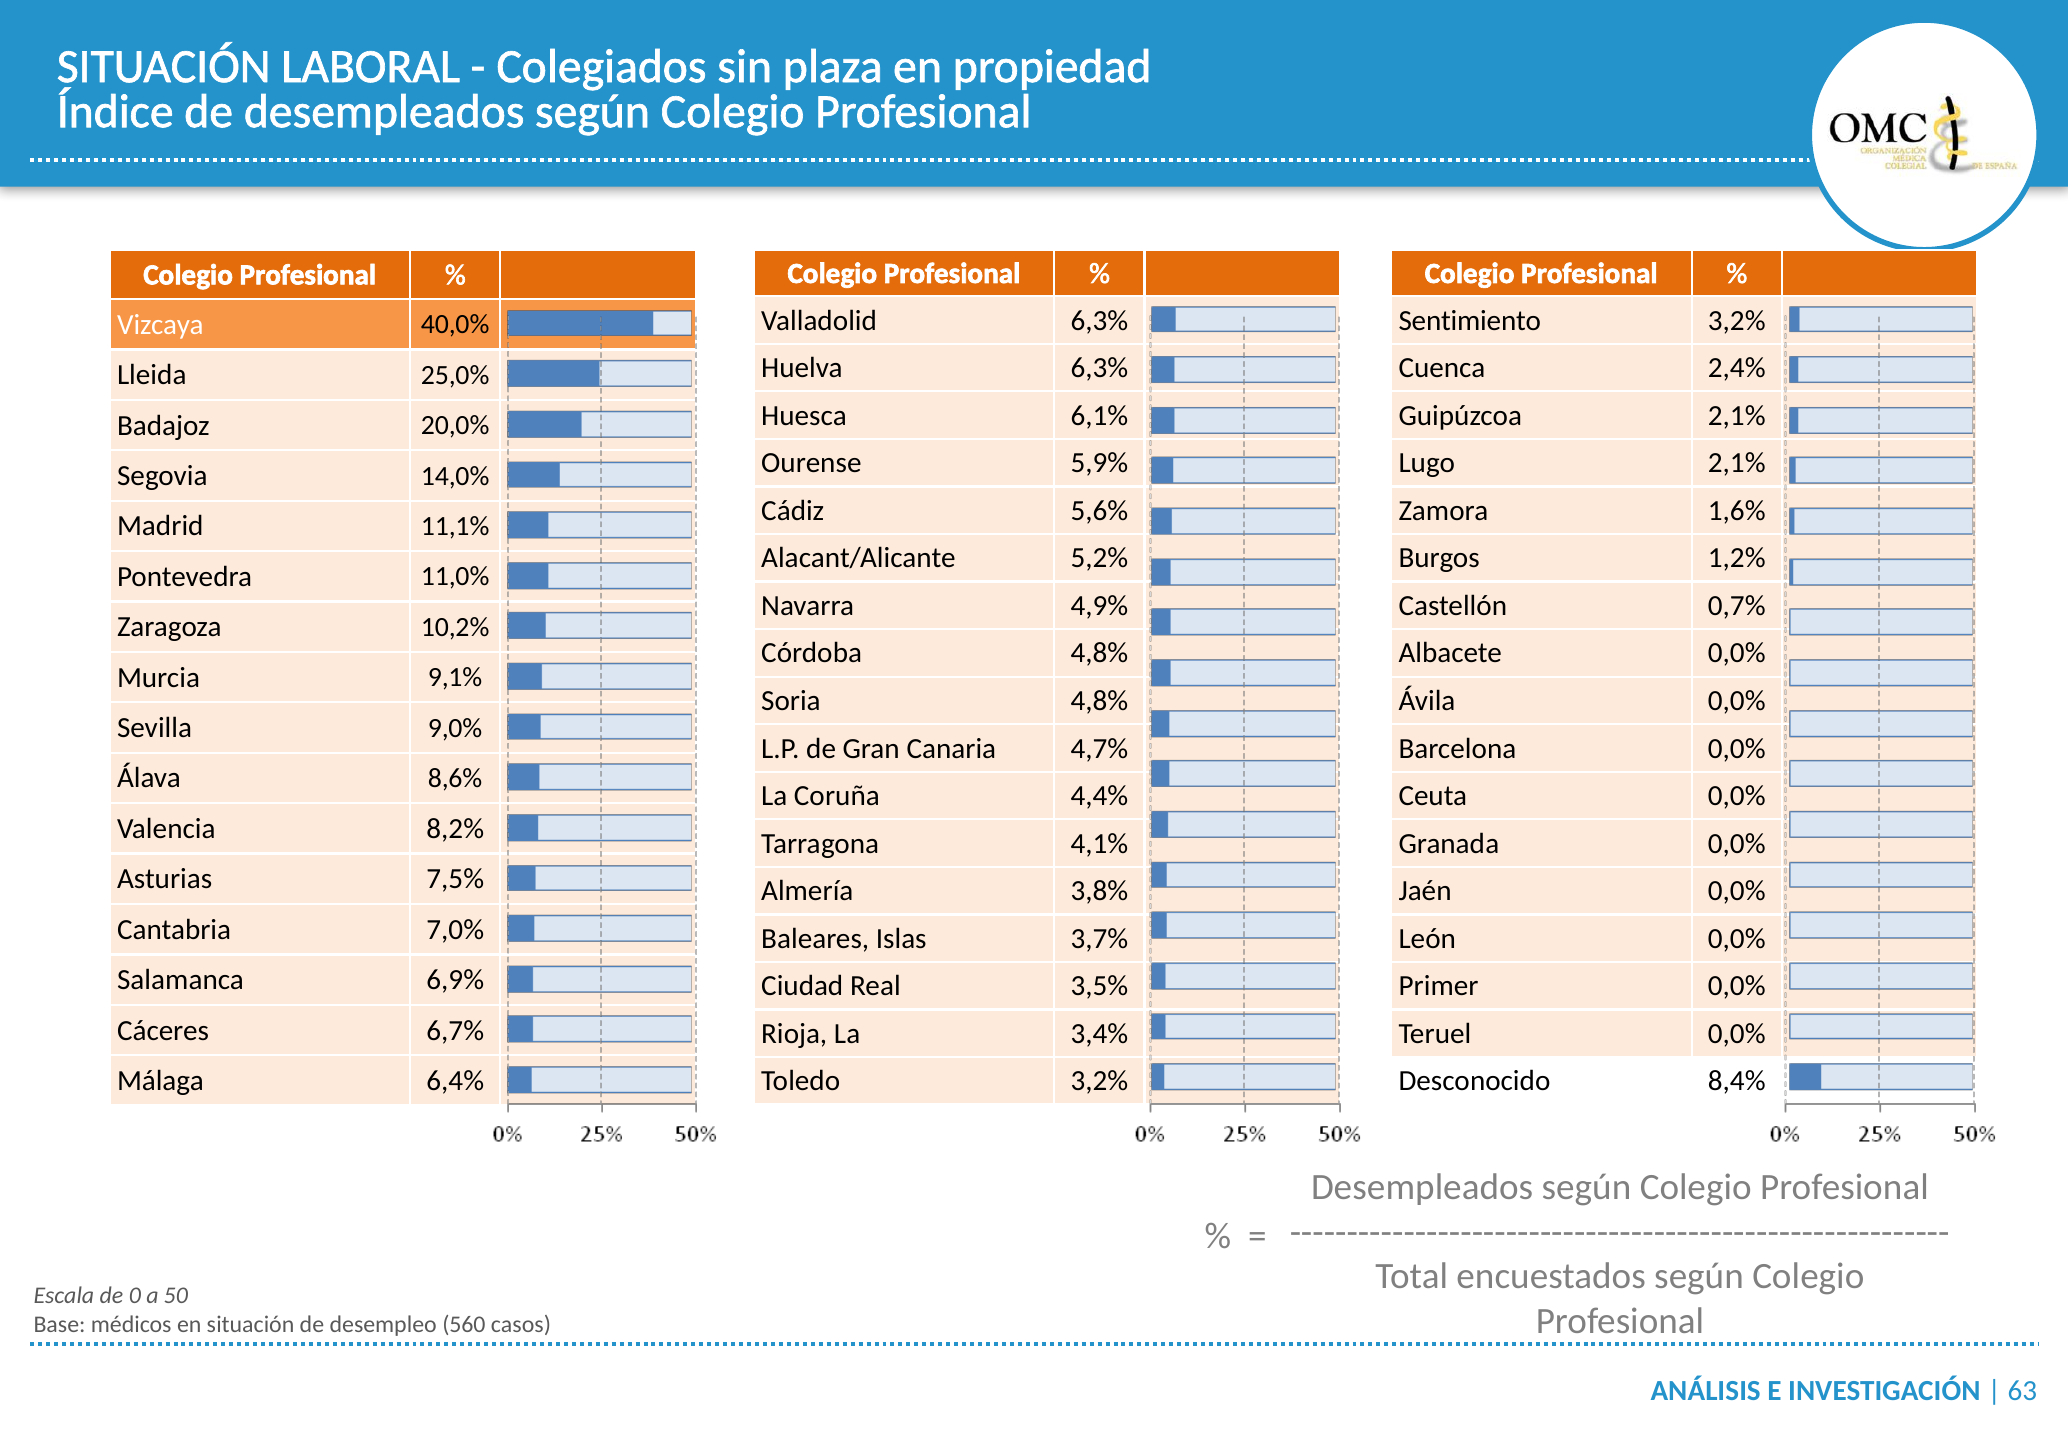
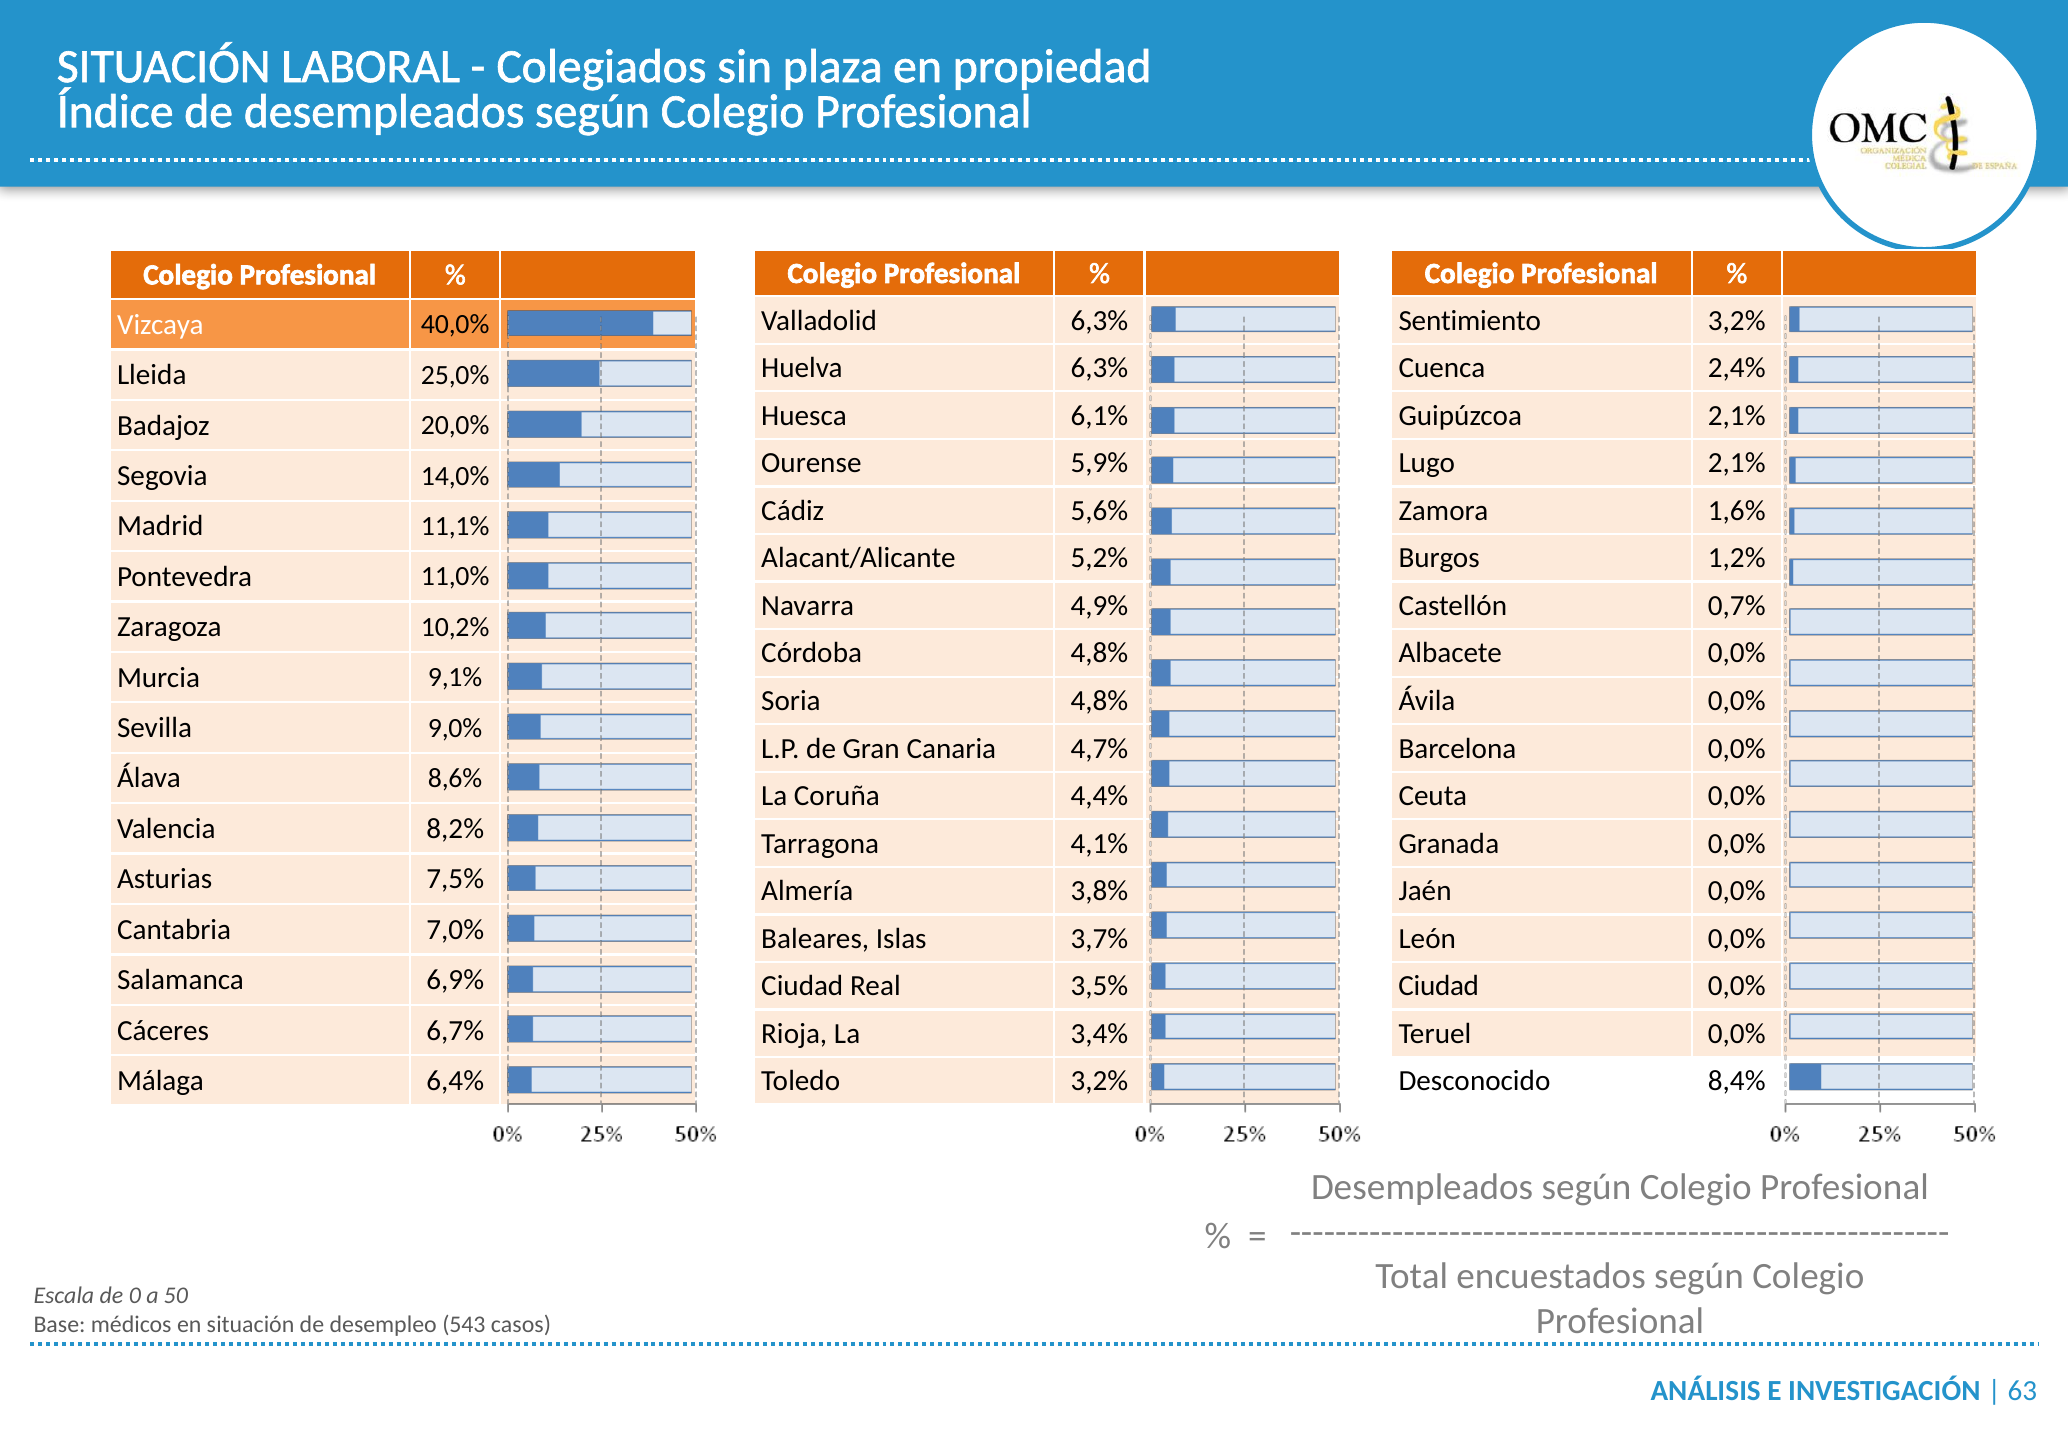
Primer: Primer -> Ciudad (1439, 987)
560: 560 -> 543 (464, 1325)
